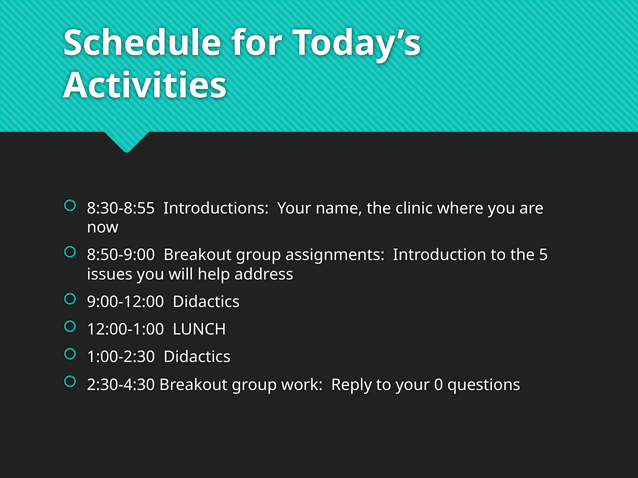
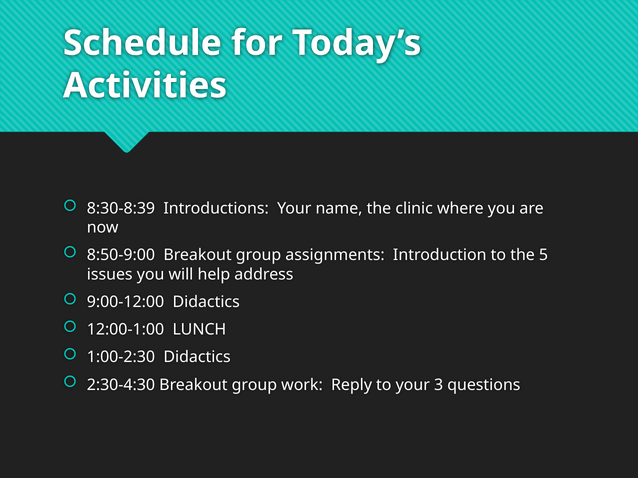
8:30-8:55: 8:30-8:55 -> 8:30-8:39 (121, 209)
0: 0 -> 3 (439, 385)
